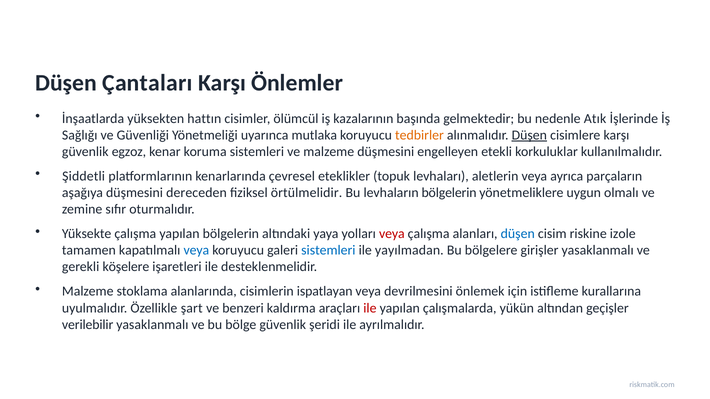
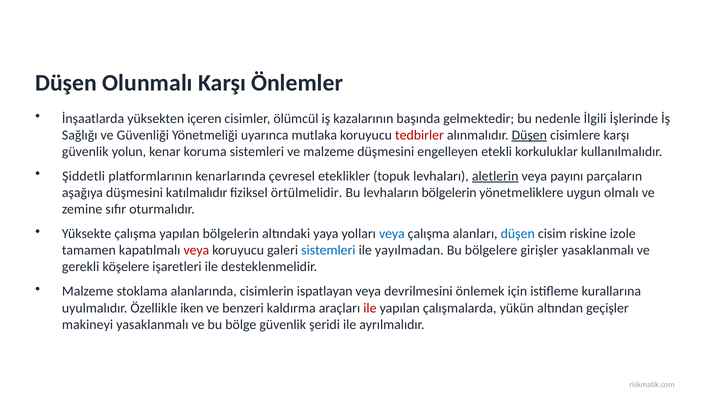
Çantaları: Çantaları -> Olunmalı (148, 83)
hattın: hattın -> içeren (204, 119)
Atık: Atık -> İlgili (595, 119)
tedbirler colour: orange -> red (419, 135)
egzoz: egzoz -> yolun (129, 152)
aletlerin underline: none -> present (495, 176)
ayrıca: ayrıca -> payını (567, 176)
dereceden: dereceden -> katılmalıdır (197, 193)
veya colour: red -> blue (392, 234)
veya colour: blue -> red (196, 251)
şart: şart -> iken (192, 308)
verilebilir: verilebilir -> makineyi (88, 325)
